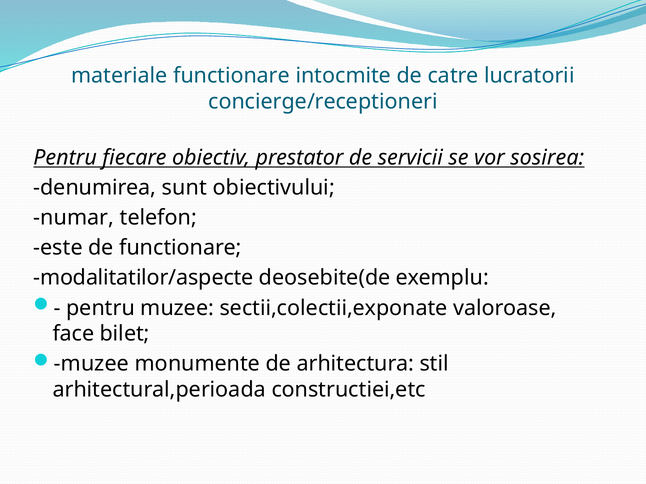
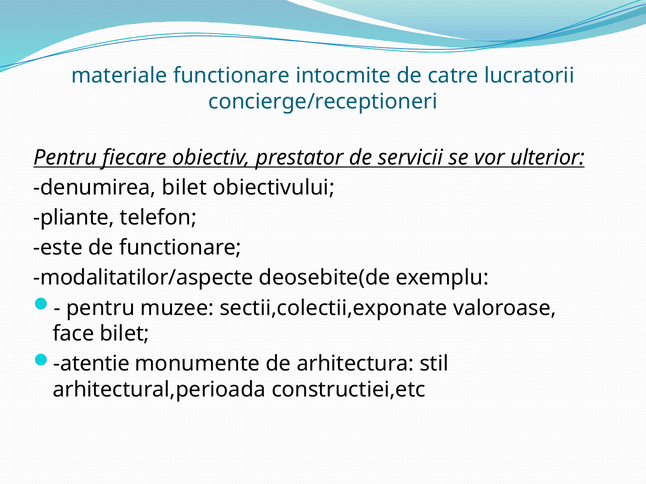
sosirea: sosirea -> ulterior (547, 158)
denumirea sunt: sunt -> bilet (184, 188)
numar: numar -> pliante (74, 218)
muzee: muzee -> atentie (92, 364)
